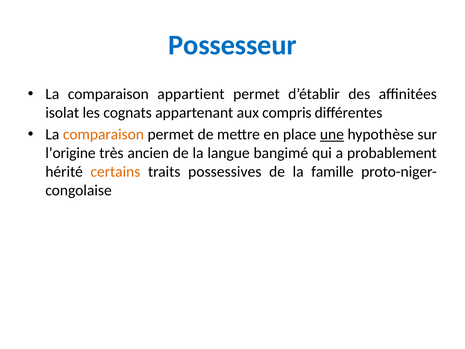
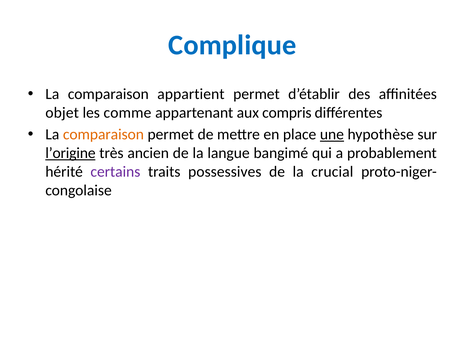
Possesseur: Possesseur -> Complique (232, 45)
isolat: isolat -> objet (62, 113)
cognats: cognats -> comme (127, 113)
l’origine underline: none -> present (70, 153)
certains colour: orange -> purple (115, 172)
famille: famille -> crucial (332, 172)
